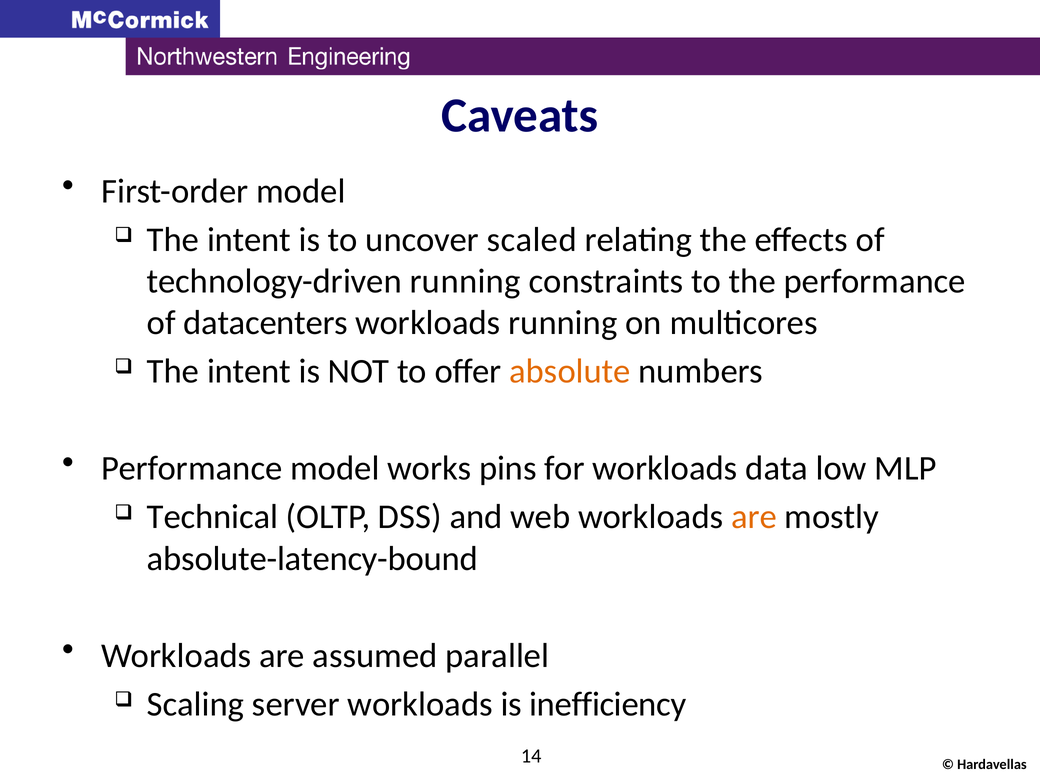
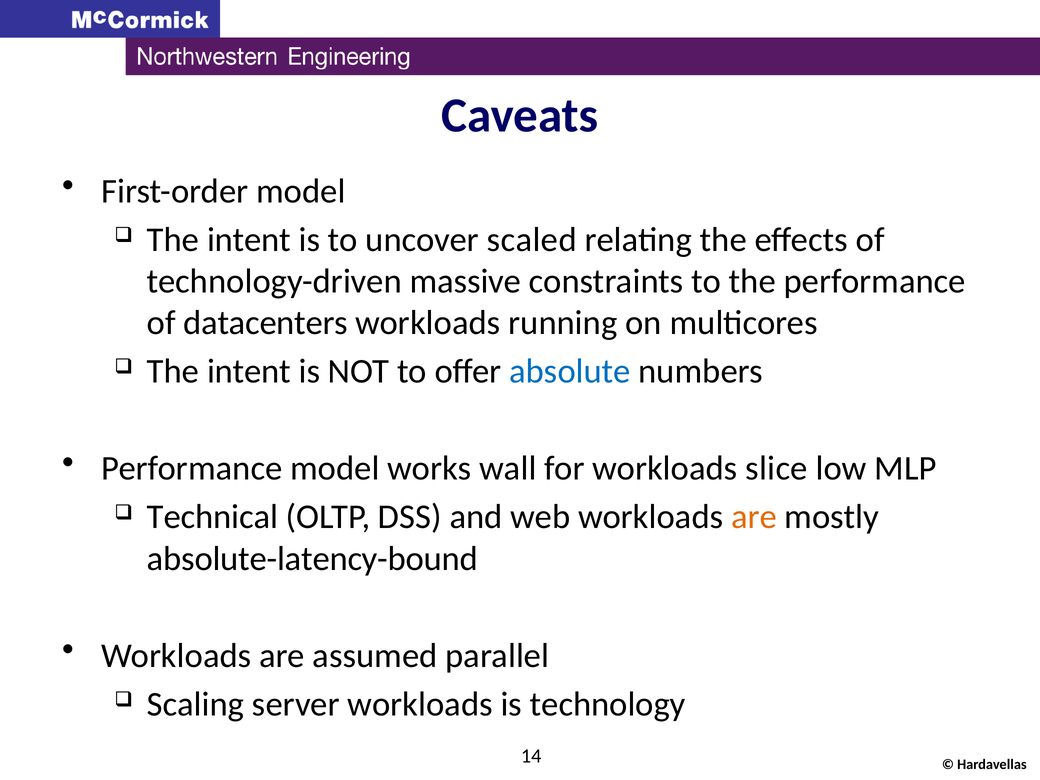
technology-driven running: running -> massive (465, 281)
absolute colour: orange -> blue (570, 371)
pins: pins -> wall (508, 469)
data: data -> slice (777, 469)
inefficiency: inefficiency -> technology (608, 704)
